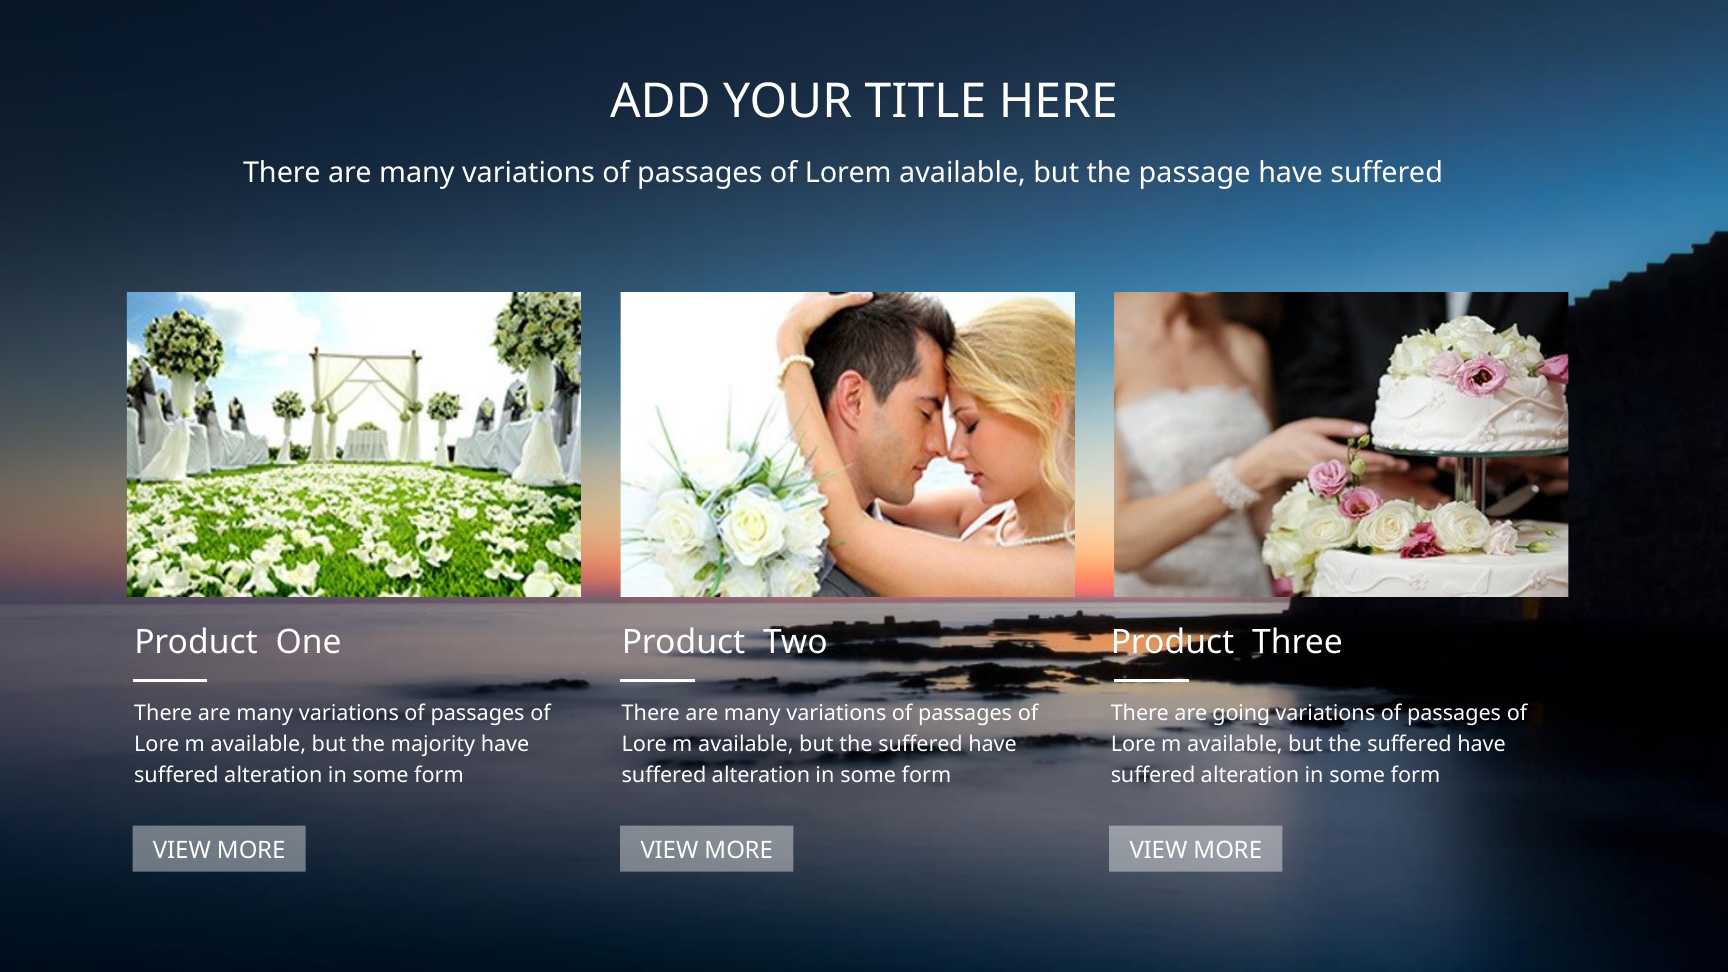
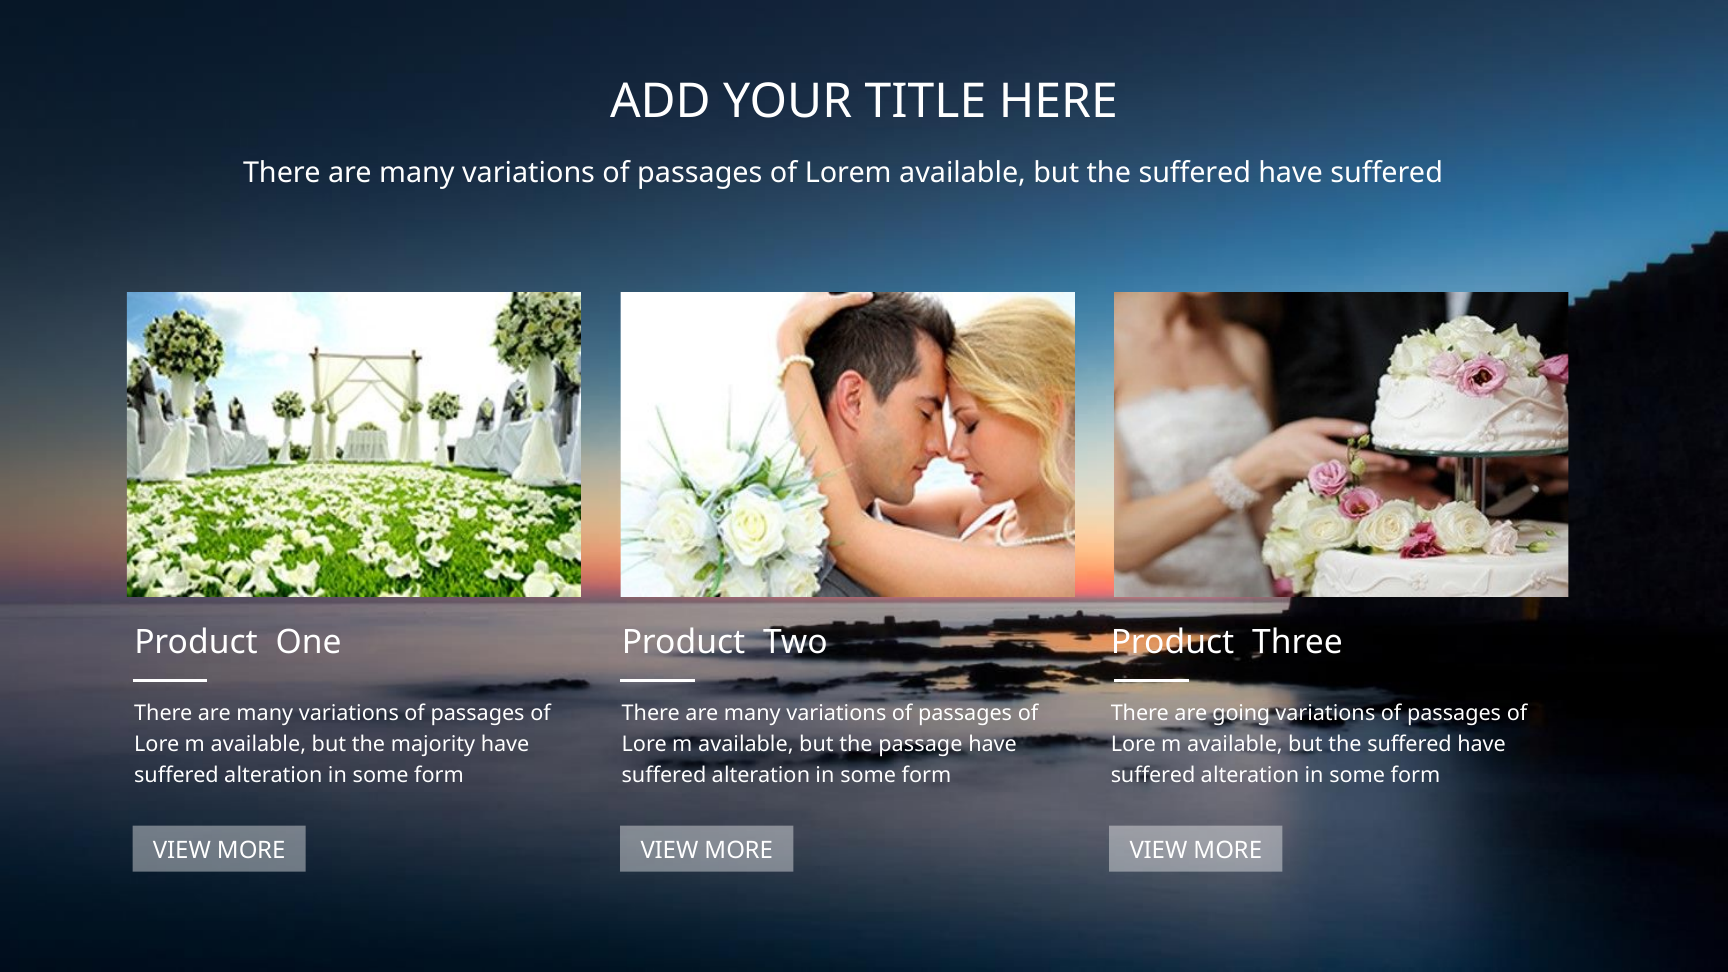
passage: passage -> suffered (1195, 173)
suffered: suffered -> passage (920, 744)
